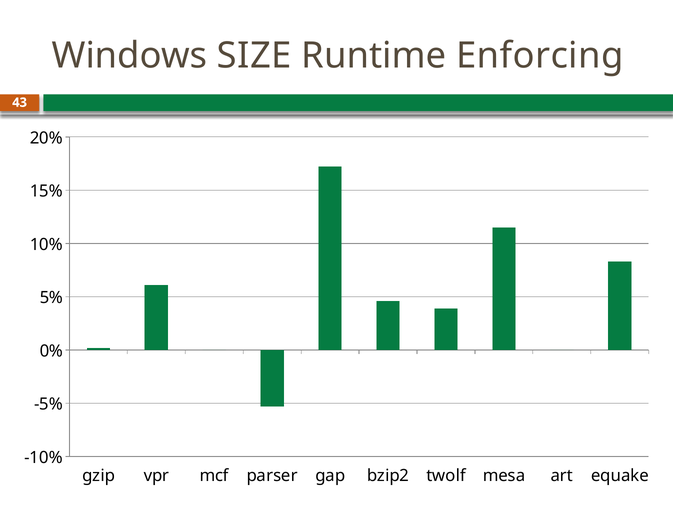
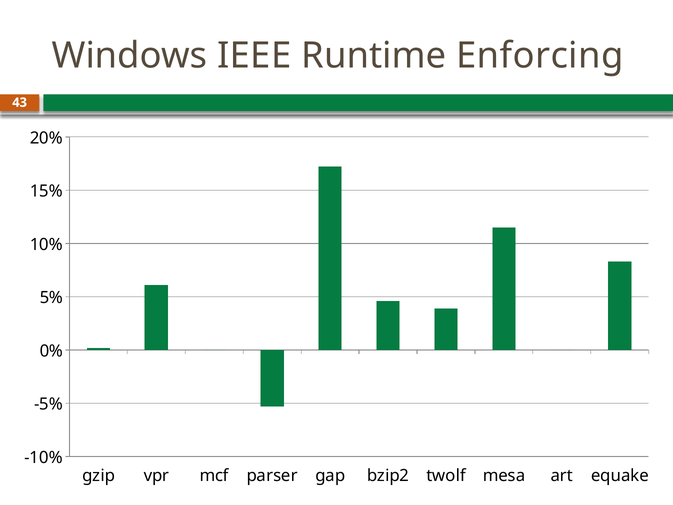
SIZE: SIZE -> IEEE (254, 56)
